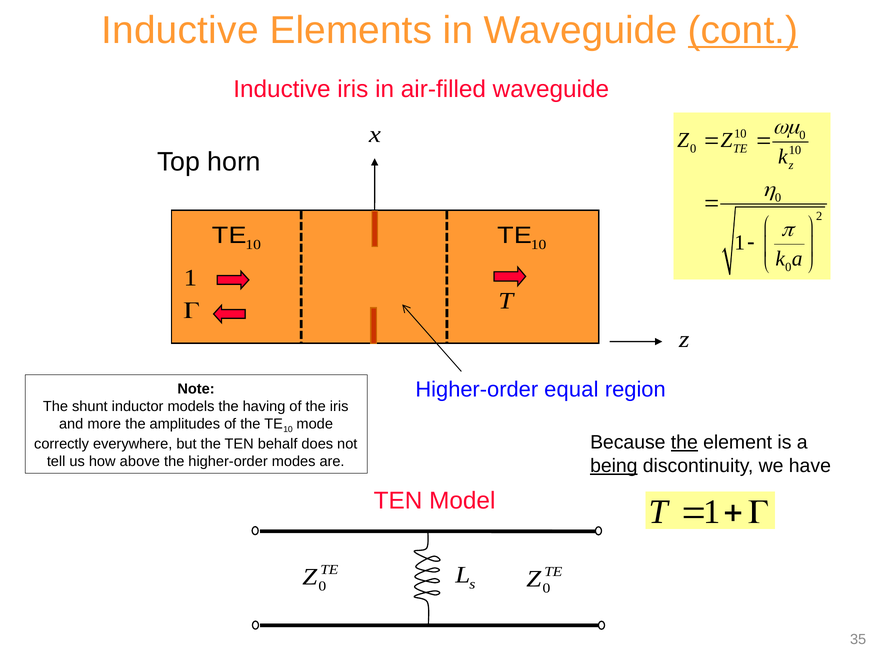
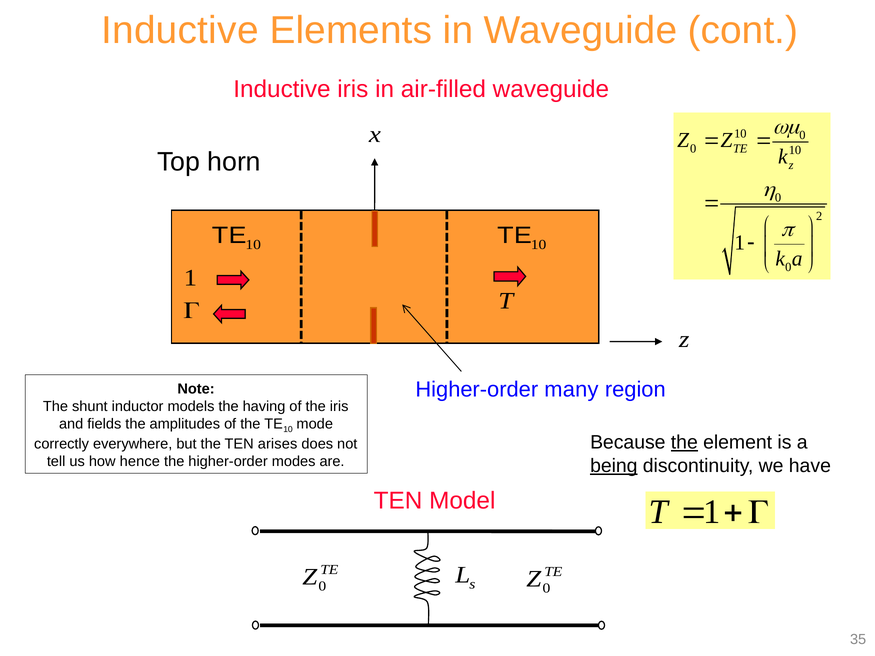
cont underline: present -> none (743, 30)
equal: equal -> many (571, 390)
more: more -> fields (104, 424)
behalf: behalf -> arises (278, 444)
above: above -> hence (140, 461)
